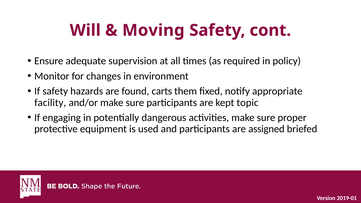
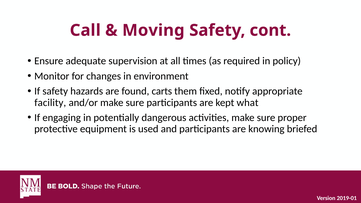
Will: Will -> Call (85, 30)
topic: topic -> what (248, 103)
assigned: assigned -> knowing (266, 129)
